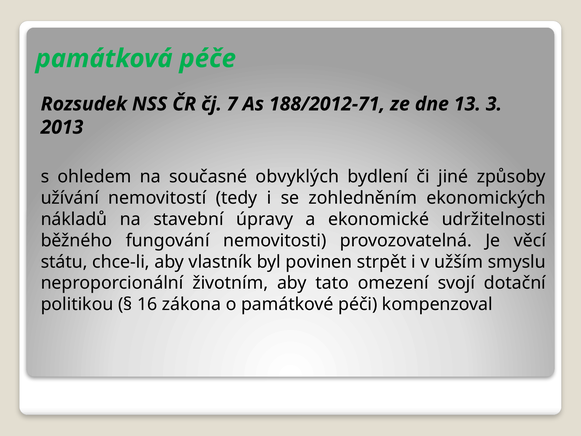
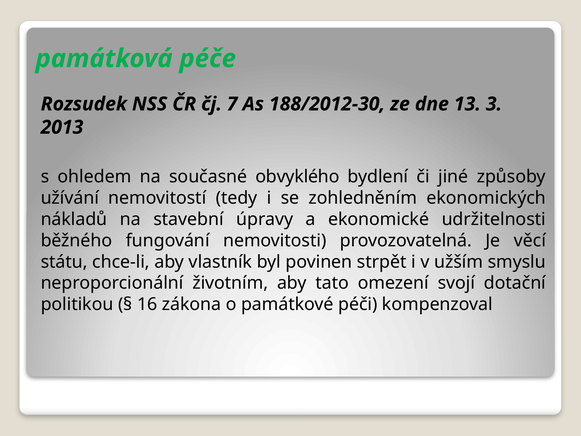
188/2012-71: 188/2012-71 -> 188/2012-30 (327, 104)
obvyklých: obvyklých -> obvyklého (297, 177)
